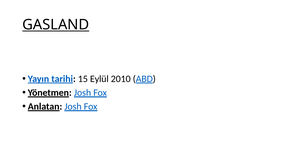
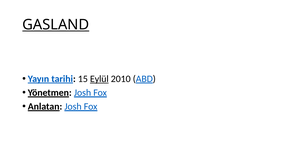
Eylül underline: none -> present (99, 79)
